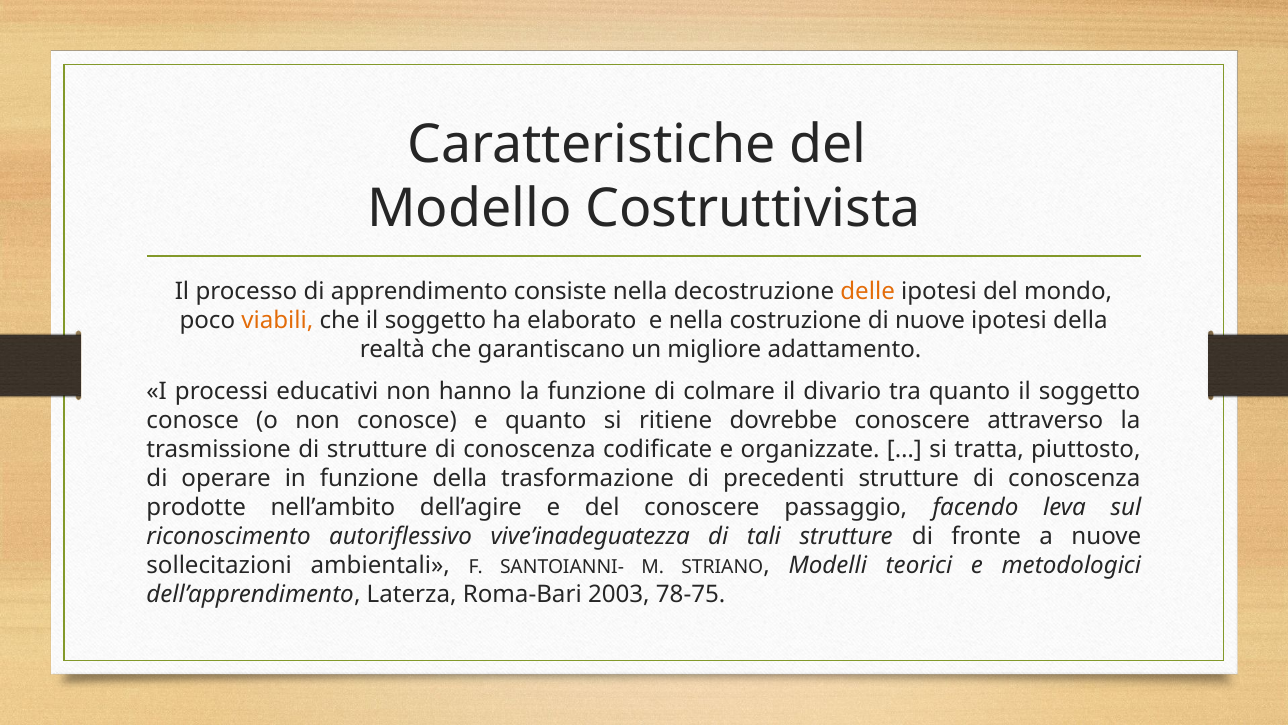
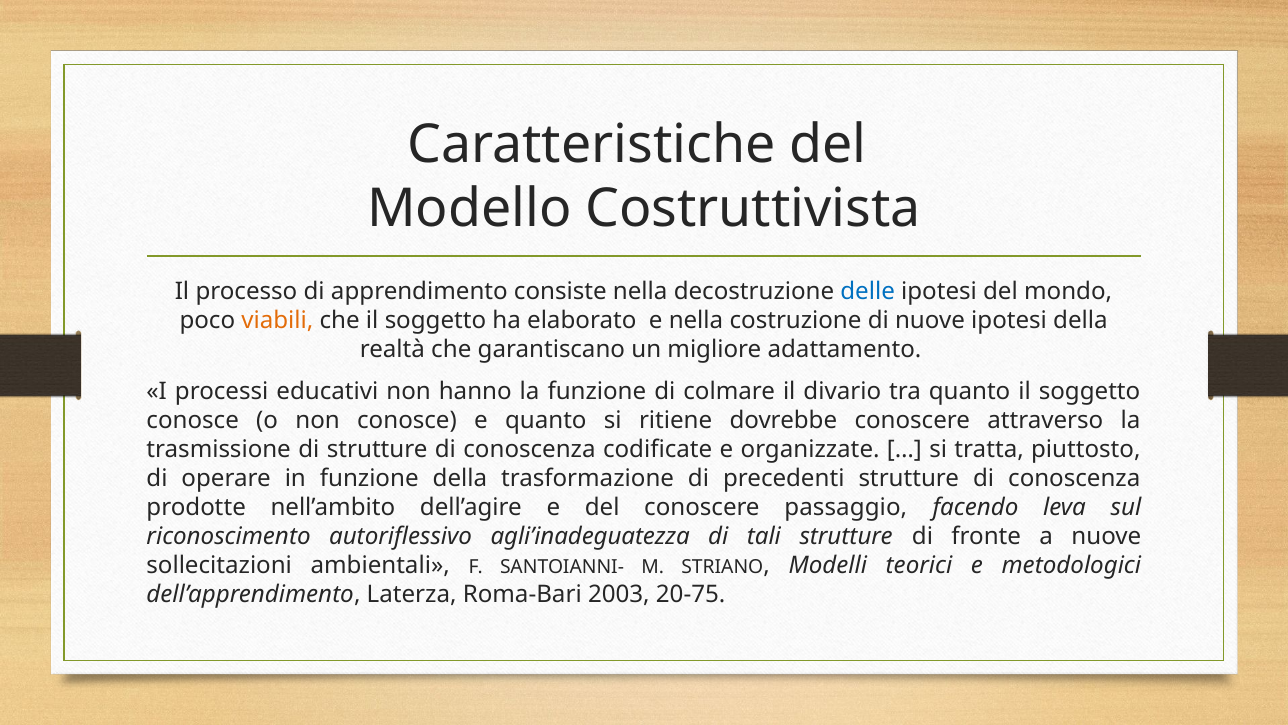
delle colour: orange -> blue (868, 291)
vive’inadeguatezza: vive’inadeguatezza -> agli’inadeguatezza (590, 536)
78-75: 78-75 -> 20-75 (691, 594)
